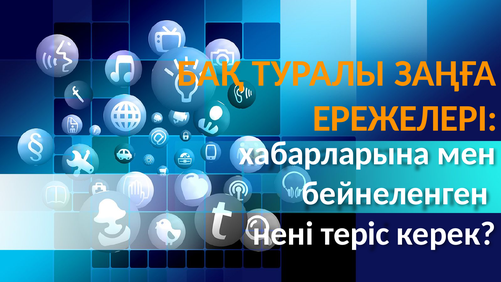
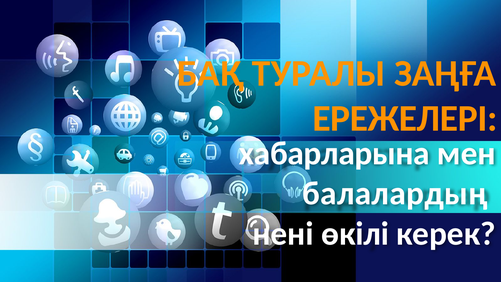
бейнеленген: бейнеленген -> балалардың (395, 193)
теріс: теріс -> өкілі (355, 234)
